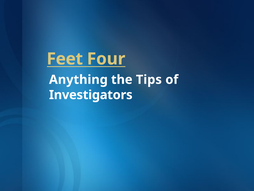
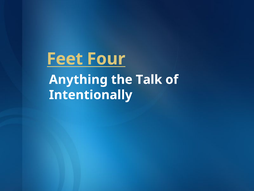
Tips: Tips -> Talk (149, 79)
Investigators: Investigators -> Intentionally (91, 95)
